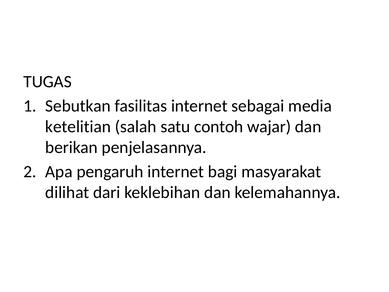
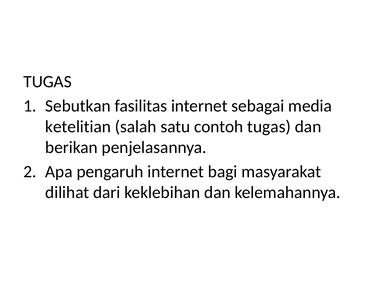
contoh wajar: wajar -> tugas (269, 127)
